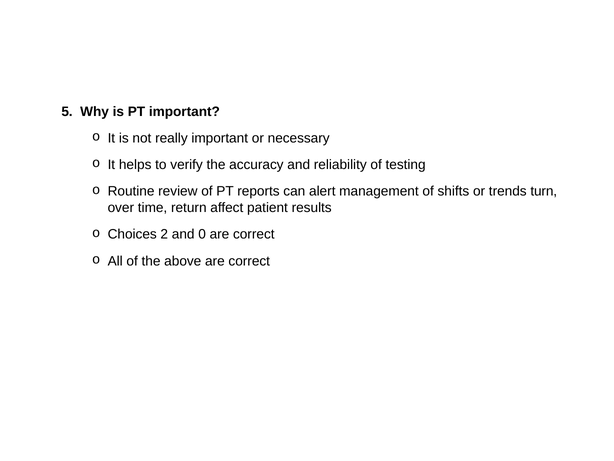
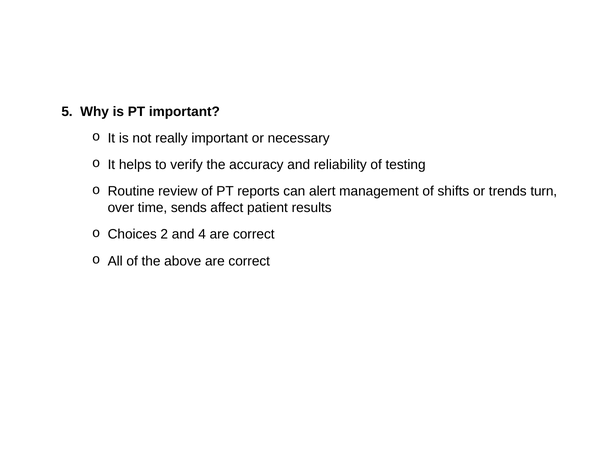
return: return -> sends (189, 208)
0: 0 -> 4 (202, 234)
